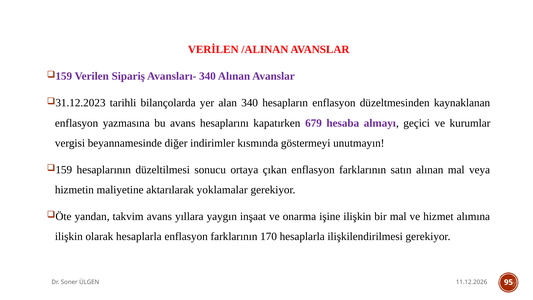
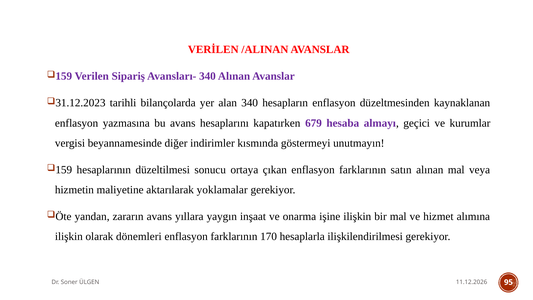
takvim: takvim -> zararın (128, 216)
olarak hesaplarla: hesaplarla -> dönemleri (139, 236)
